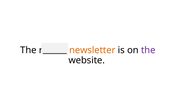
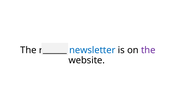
newsletter colour: orange -> blue (92, 50)
